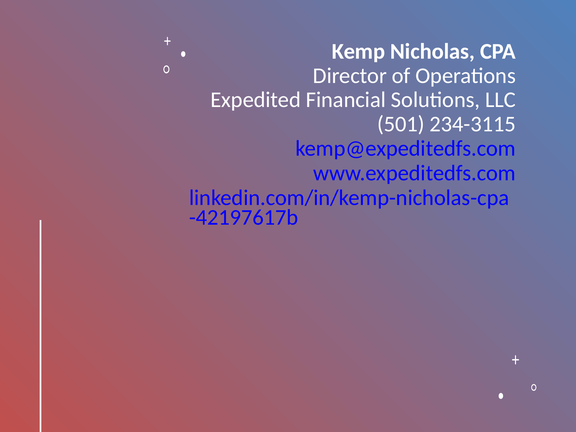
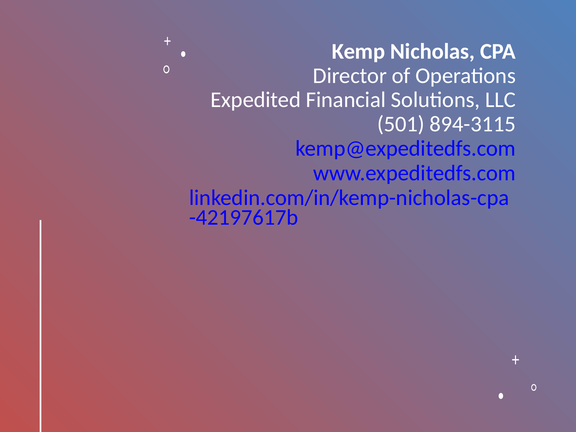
234-3115: 234-3115 -> 894-3115 (473, 124)
